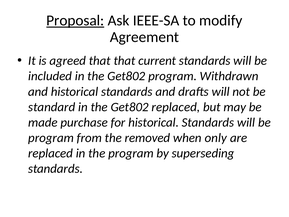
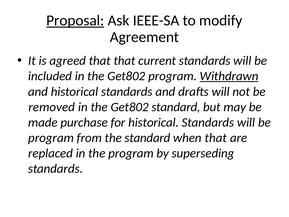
Withdrawn underline: none -> present (229, 76)
standard: standard -> removed (52, 107)
Get802 replaced: replaced -> standard (176, 107)
the removed: removed -> standard (147, 138)
when only: only -> that (216, 138)
